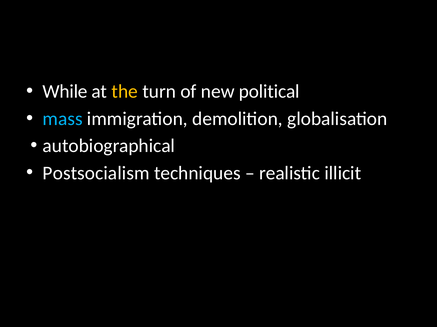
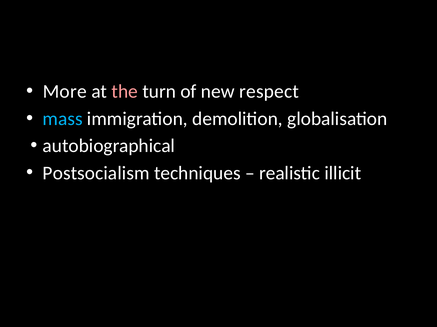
While: While -> More (65, 92)
the colour: yellow -> pink (125, 92)
political: political -> respect (269, 92)
